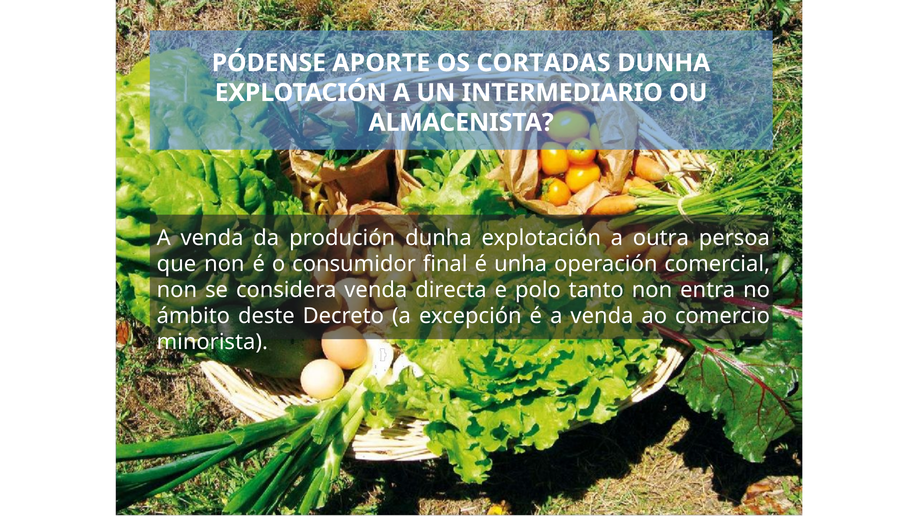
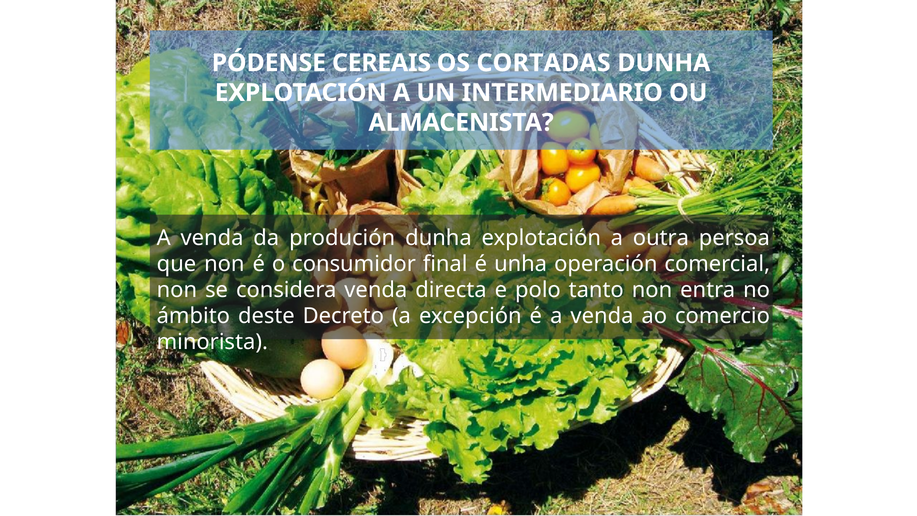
APORTE: APORTE -> CEREAIS (382, 63)
